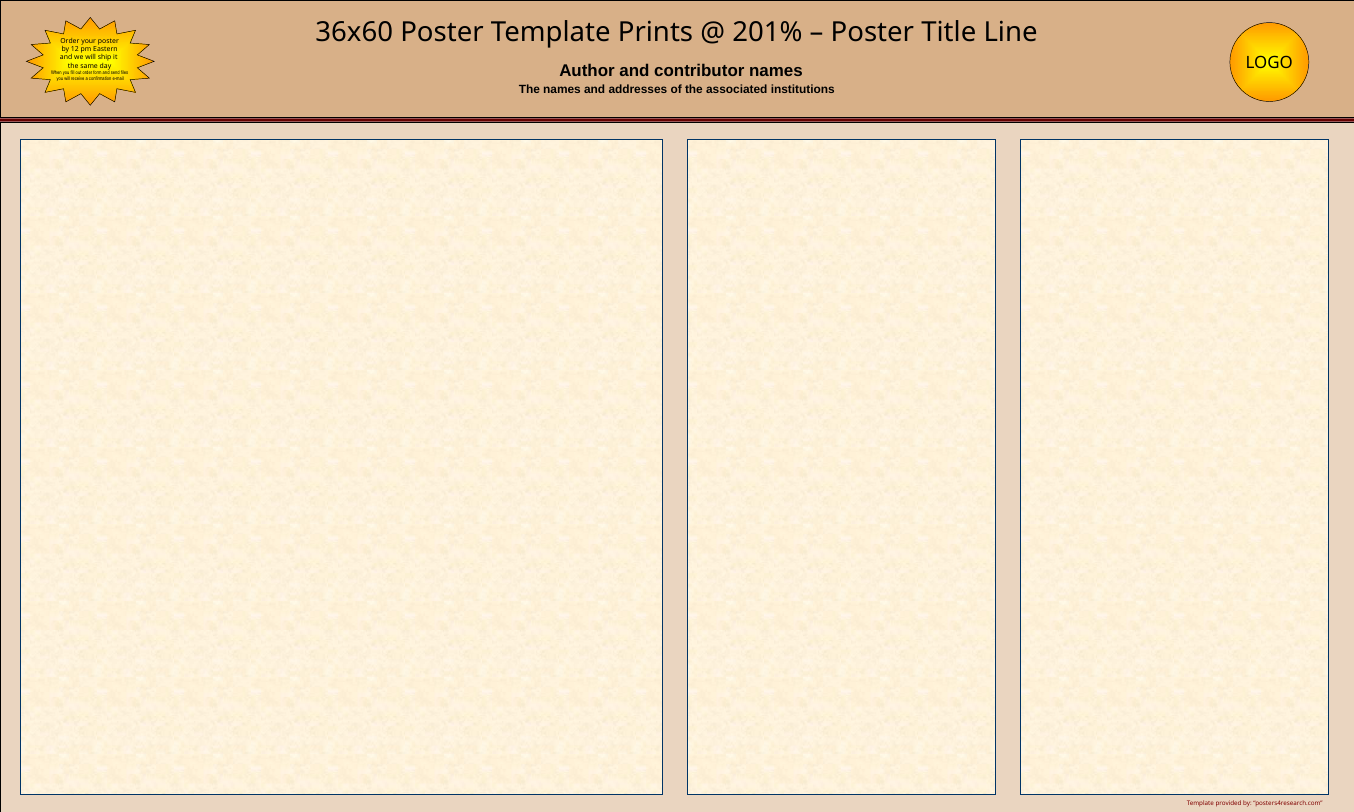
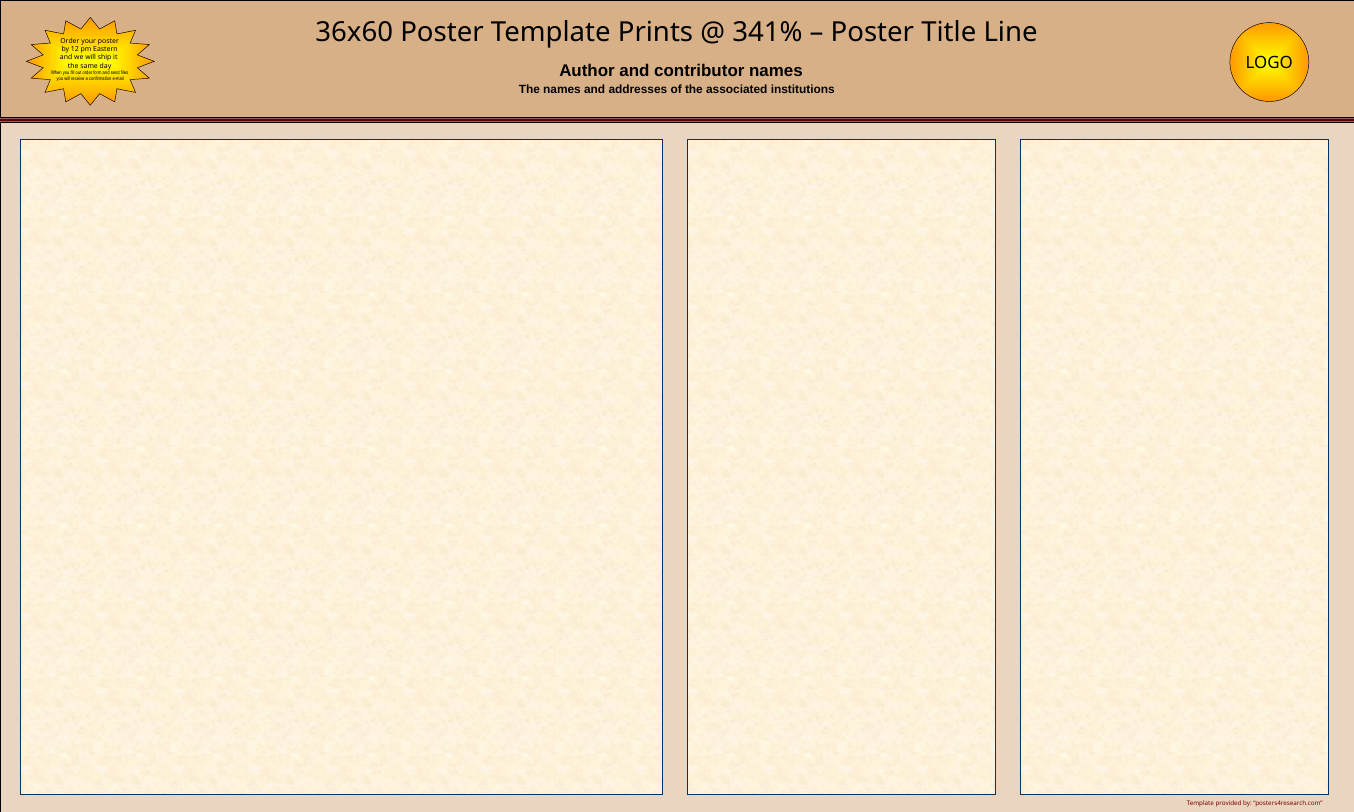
201%: 201% -> 341% (767, 32)
